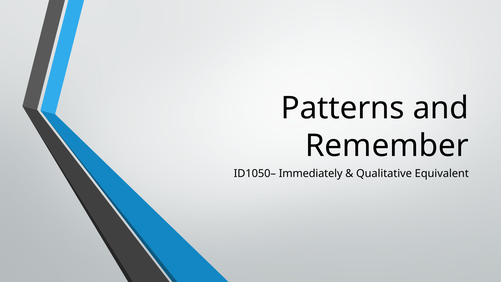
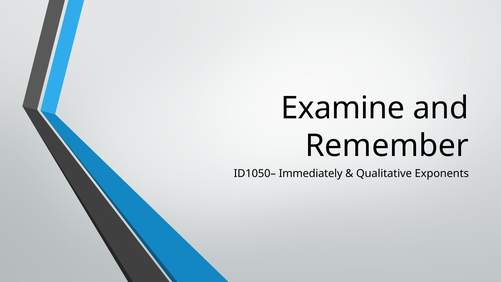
Patterns: Patterns -> Examine (343, 108)
Equivalent: Equivalent -> Exponents (442, 173)
